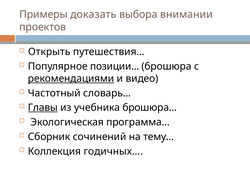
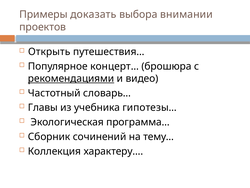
позиции…: позиции… -> концерт… (115, 66)
Главы underline: present -> none (43, 107)
брошюра…: брошюра… -> гипотезы… (150, 107)
годичных…: годичных… -> характеру… (113, 151)
